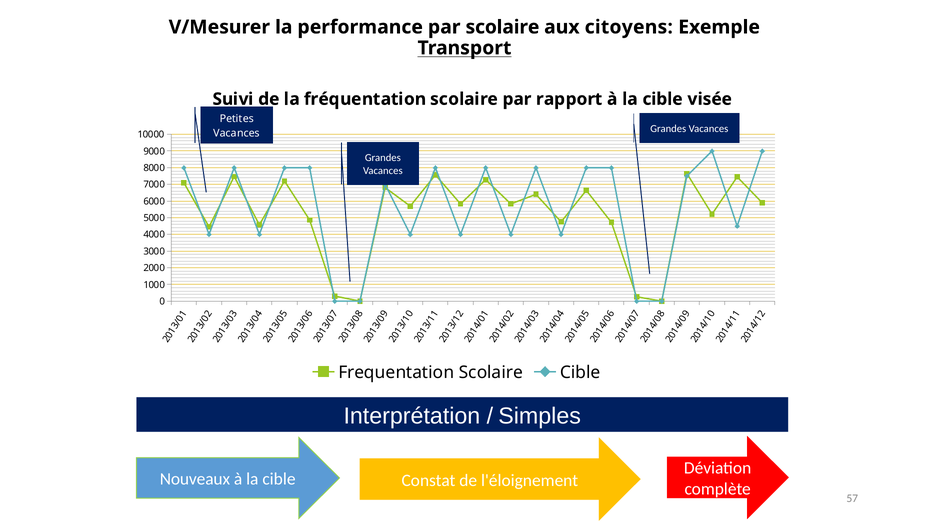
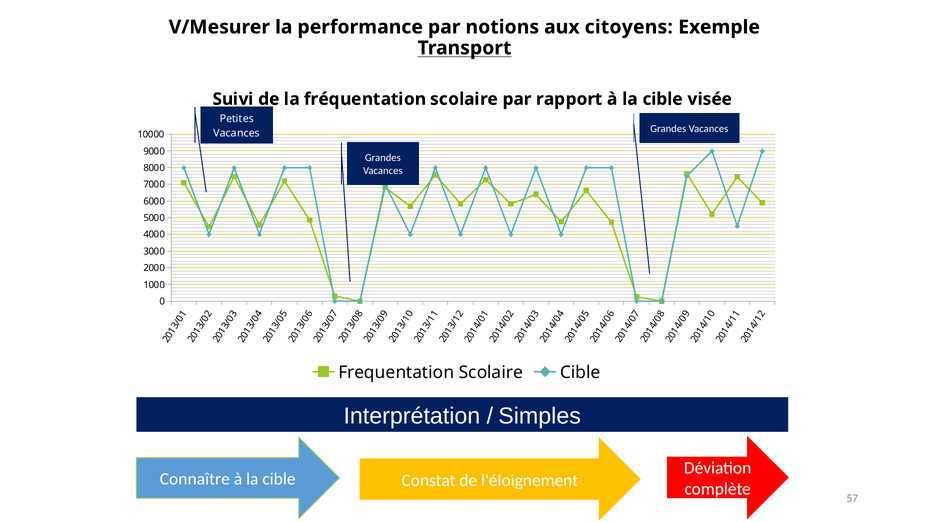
par scolaire: scolaire -> notions (502, 27)
Nouveaux: Nouveaux -> Connaître (195, 480)
